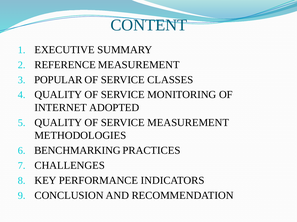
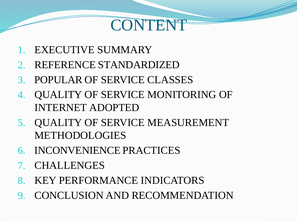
REFERENCE MEASUREMENT: MEASUREMENT -> STANDARDIZED (139, 65)
BENCHMARKING: BENCHMARKING -> INCONVENIENCE (77, 151)
